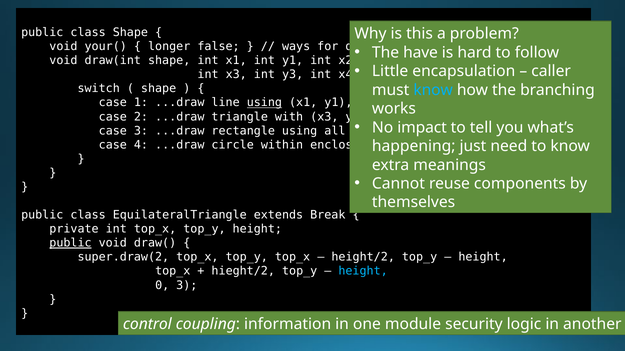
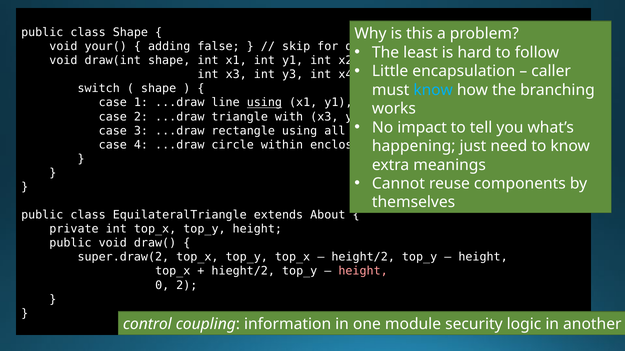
longer: longer -> adding (169, 47)
ways: ways -> skip (296, 47)
have: have -> least (420, 53)
Break: Break -> About (328, 215)
public underline: present -> none (70, 243)
height colour: light blue -> pink (363, 272)
0 3: 3 -> 2 (187, 286)
